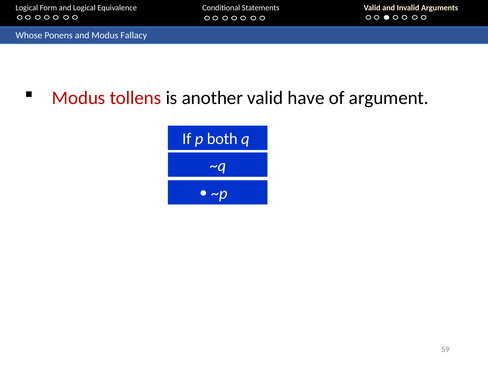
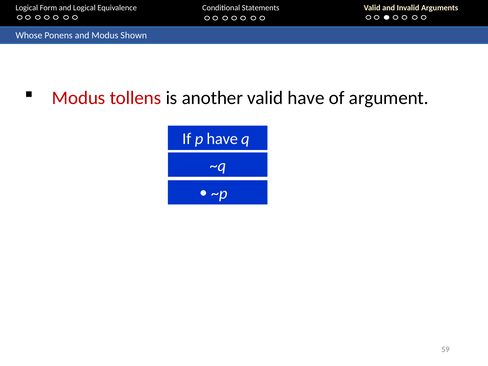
Fallacy: Fallacy -> Shown (134, 35)
p both: both -> have (222, 139)
